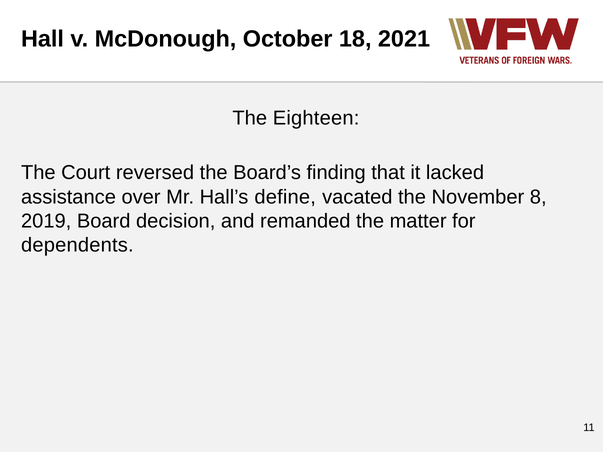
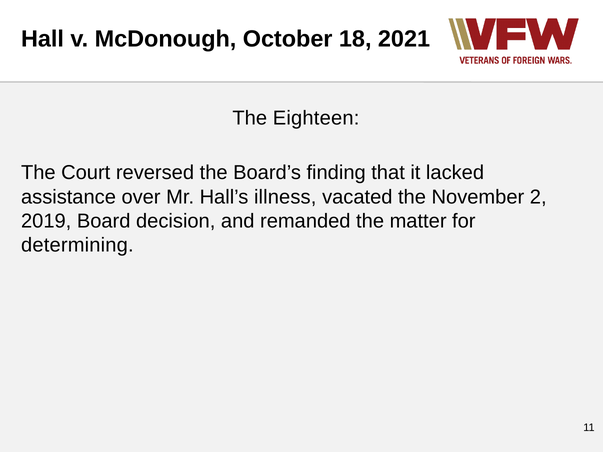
define: define -> illness (285, 197)
8: 8 -> 2 (538, 197)
dependents: dependents -> determining (77, 245)
